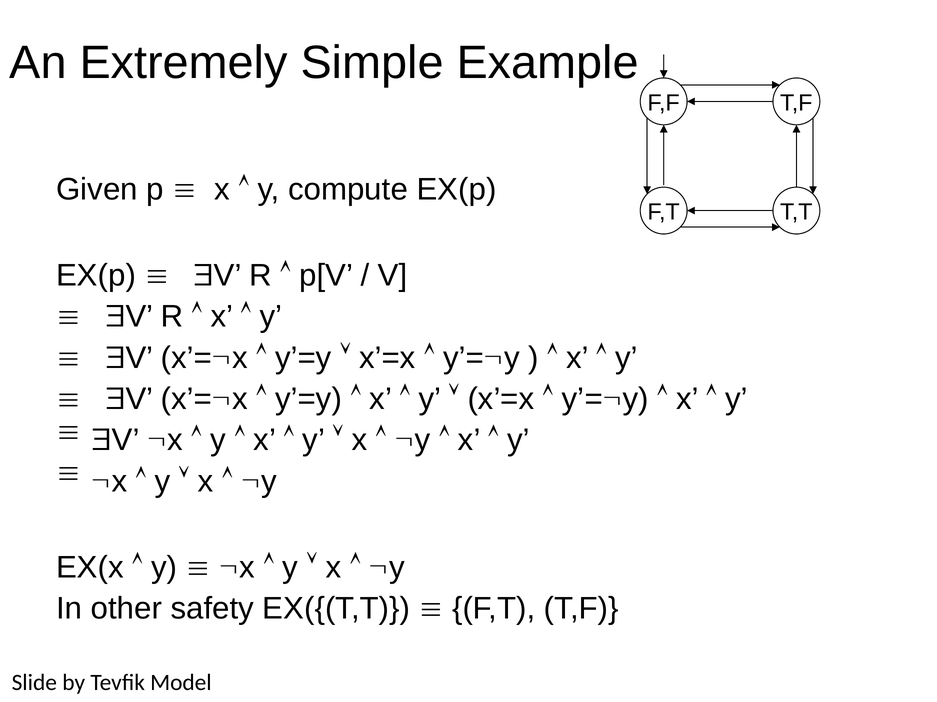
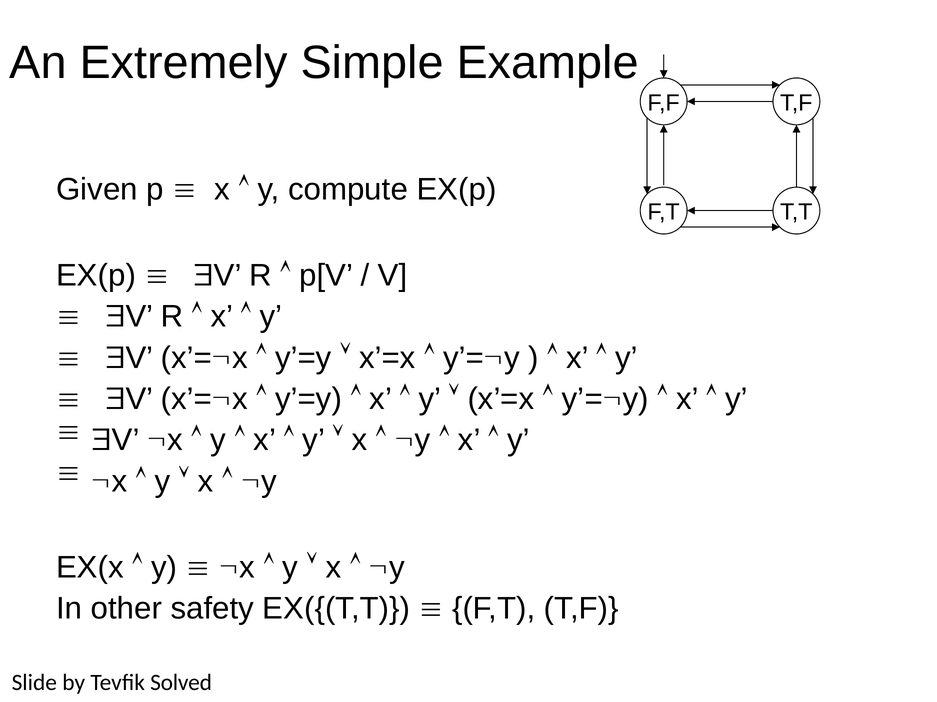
Model: Model -> Solved (181, 683)
